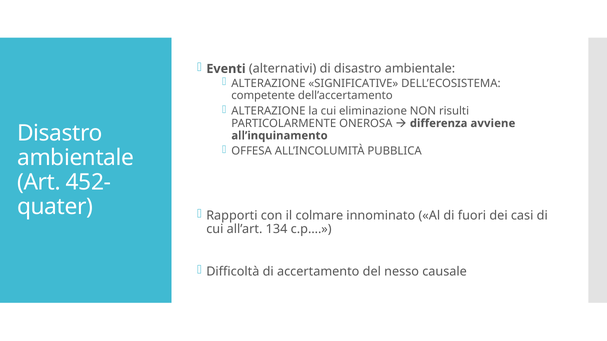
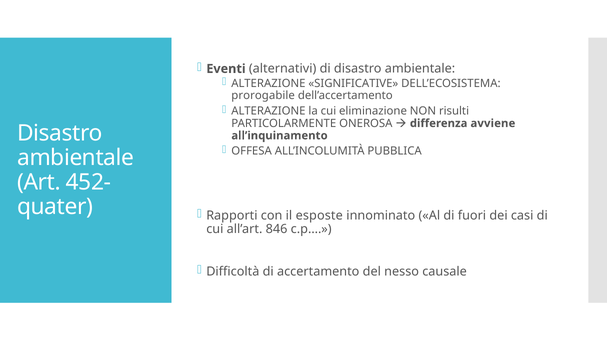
competente: competente -> prorogabile (263, 96)
colmare: colmare -> esposte (319, 216)
134: 134 -> 846 (277, 229)
